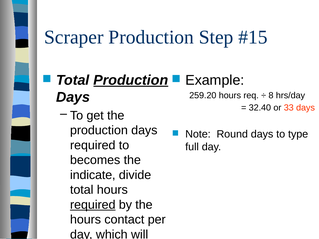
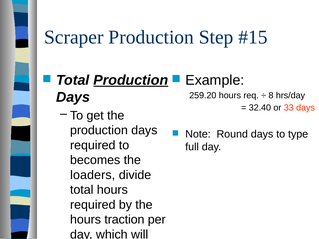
indicate: indicate -> loaders (93, 175)
required underline: present -> none (93, 205)
contact: contact -> traction (124, 220)
